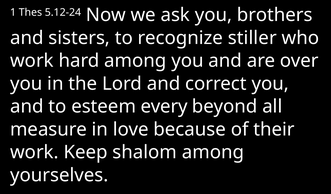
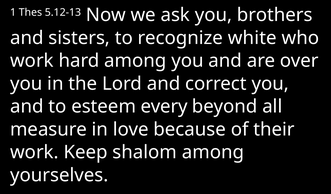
5.12-24: 5.12-24 -> 5.12-13 (63, 12)
stiller: stiller -> white (252, 38)
